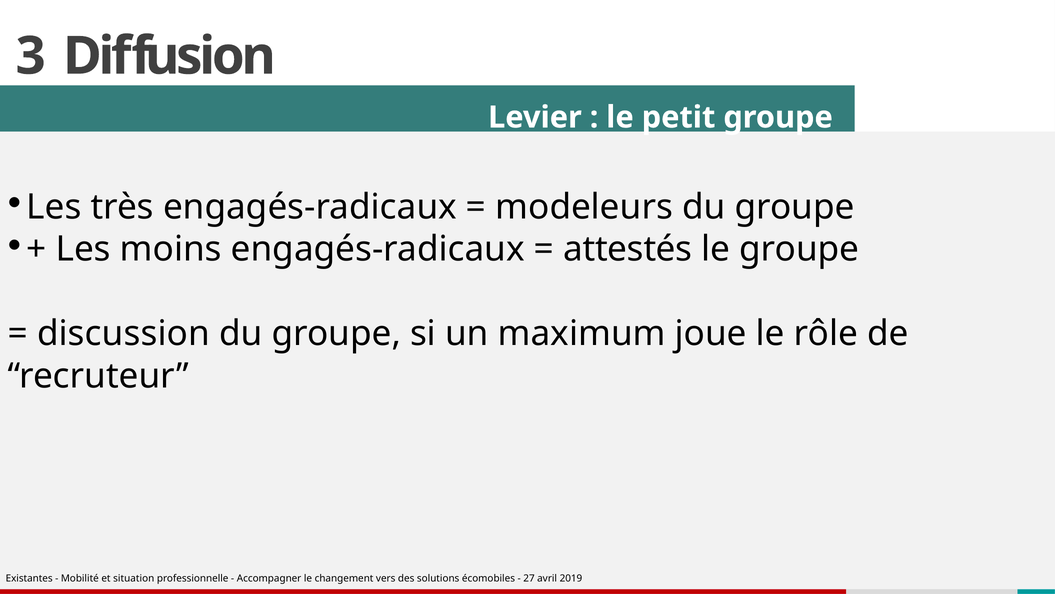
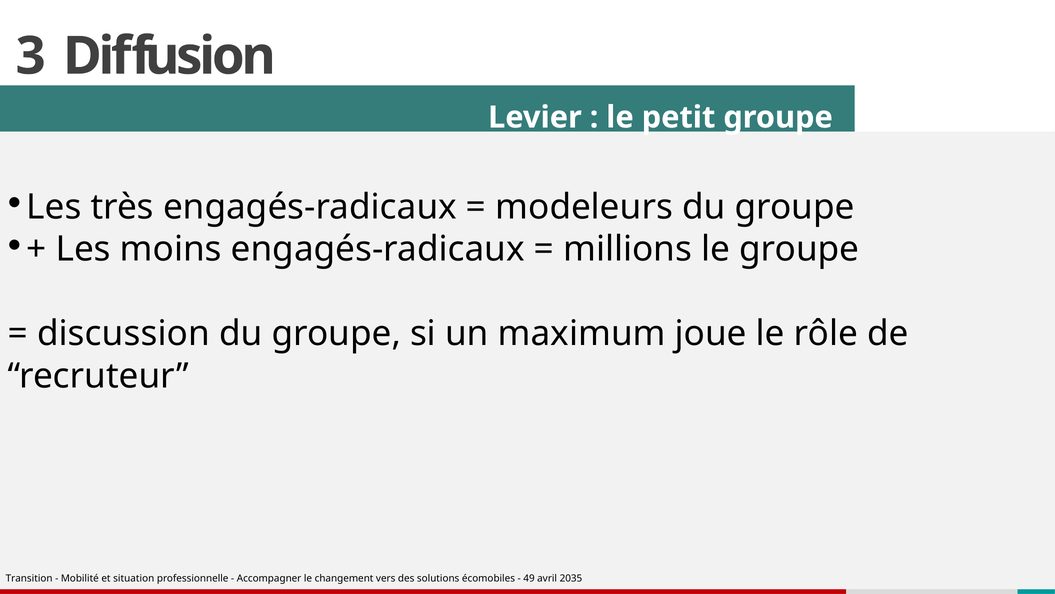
attestés: attestés -> millions (628, 249)
Existantes: Existantes -> Transition (29, 578)
27: 27 -> 49 (529, 578)
2019: 2019 -> 2035 (571, 578)
